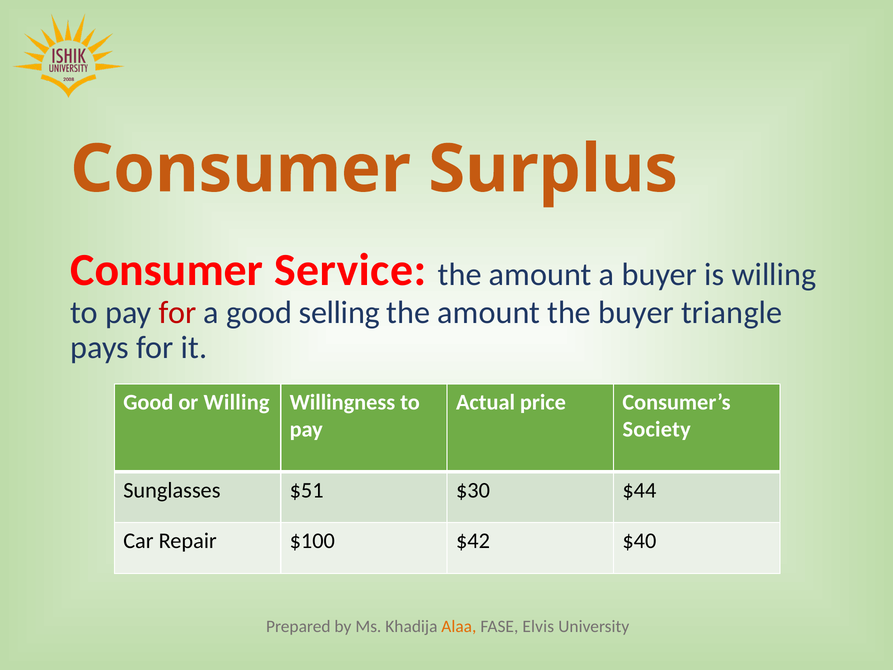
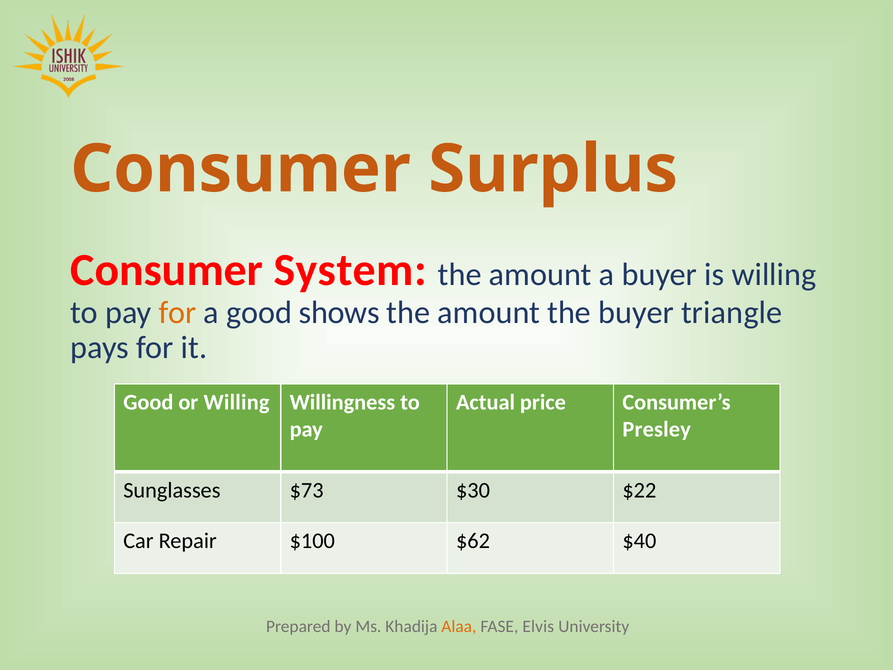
Service: Service -> System (350, 270)
for colour: red -> orange (178, 312)
selling: selling -> shows (339, 312)
Society: Society -> Presley (657, 429)
$51: $51 -> $73 (307, 490)
$44: $44 -> $22 (639, 490)
$42: $42 -> $62 (473, 541)
